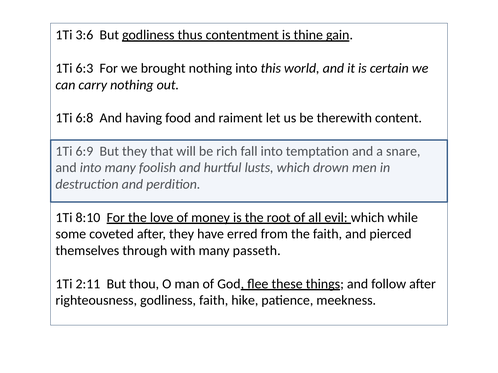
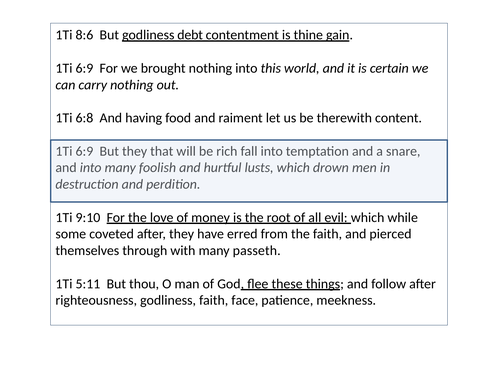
3:6: 3:6 -> 8:6 (84, 35)
thus: thus -> debt (190, 35)
6:3: 6:3 -> 6:9 (84, 68)
8:10: 8:10 -> 9:10 (88, 218)
2:11: 2:11 -> 5:11 (88, 284)
hike: hike -> face (245, 301)
